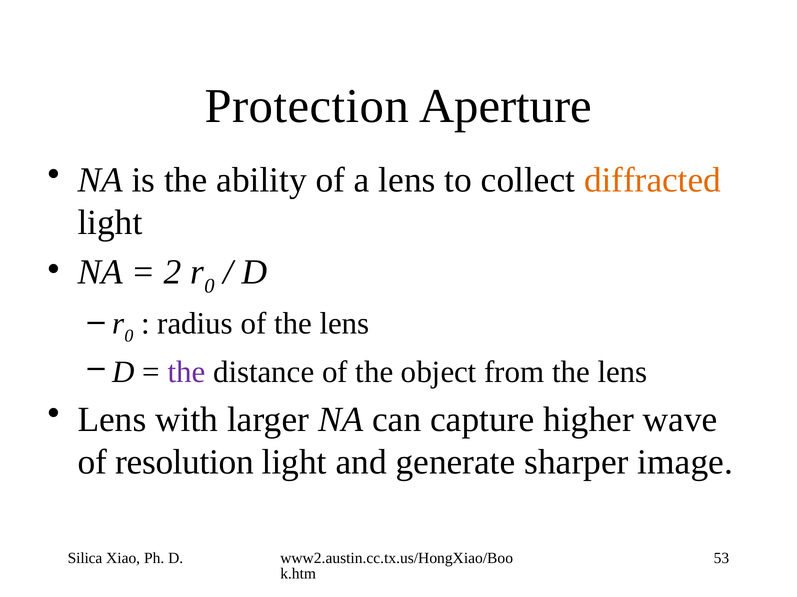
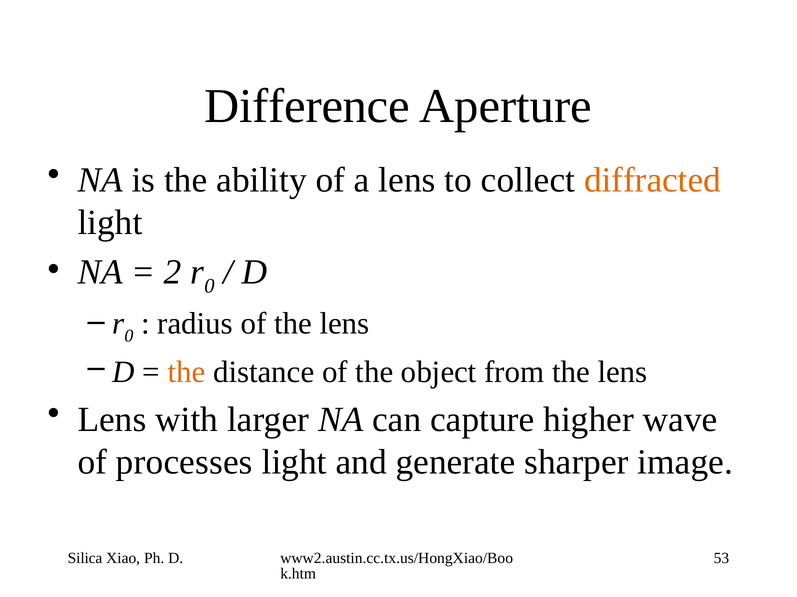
Protection: Protection -> Difference (307, 106)
the colour: purple -> orange (187, 373)
resolution: resolution -> processes (184, 462)
